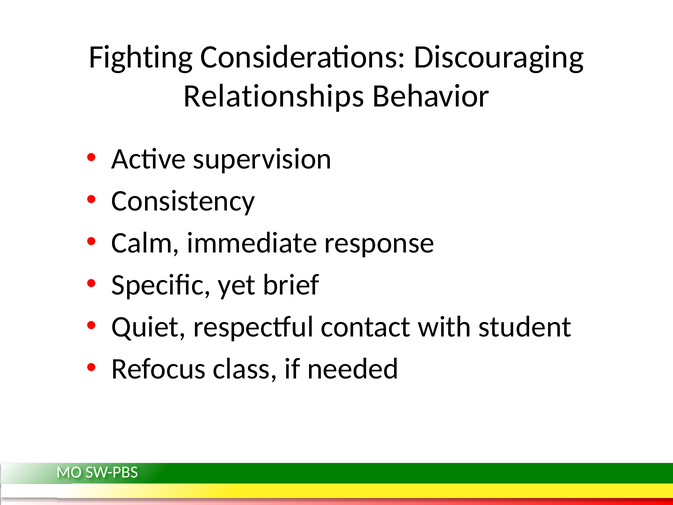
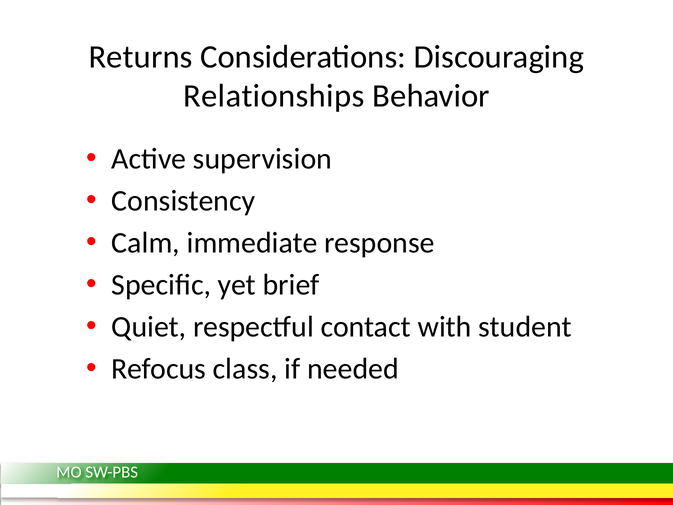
Fighting: Fighting -> Returns (141, 57)
